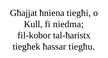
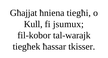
niedma: niedma -> jsumux (68, 24)
tal-ħaristx: tal-ħaristx -> tal-warajk (72, 35)
tiegħu: tiegħu -> tkisser (82, 47)
